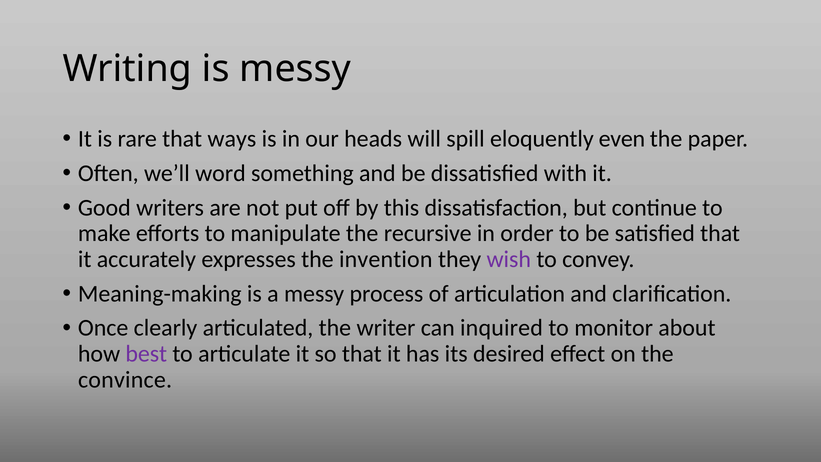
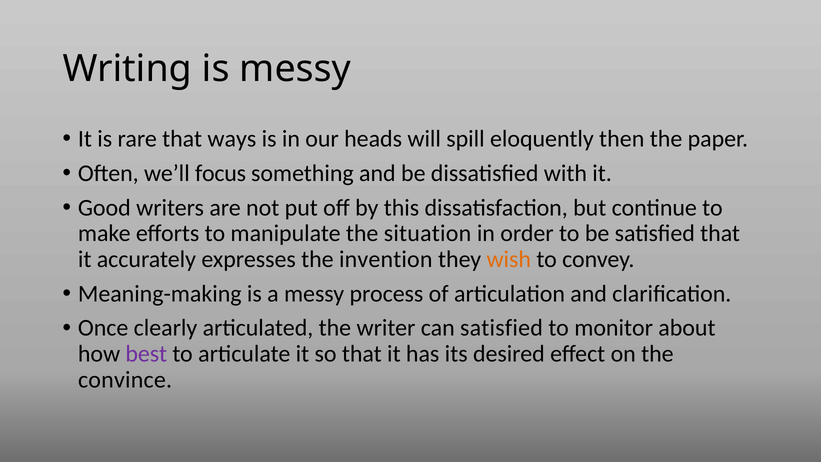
even: even -> then (622, 139)
word: word -> focus (221, 173)
recursive: recursive -> situation (428, 233)
wish colour: purple -> orange (509, 259)
can inquired: inquired -> satisfied (501, 328)
